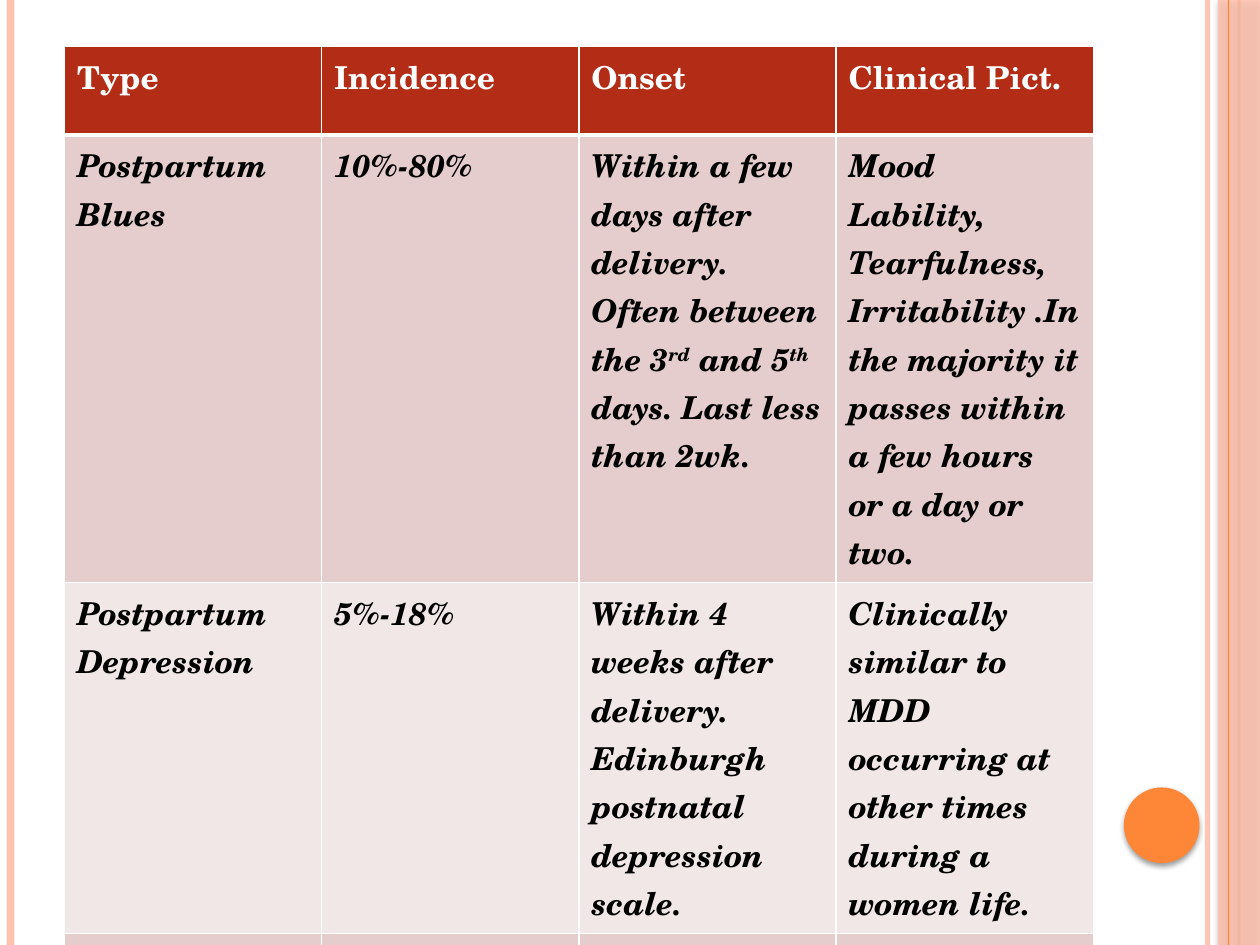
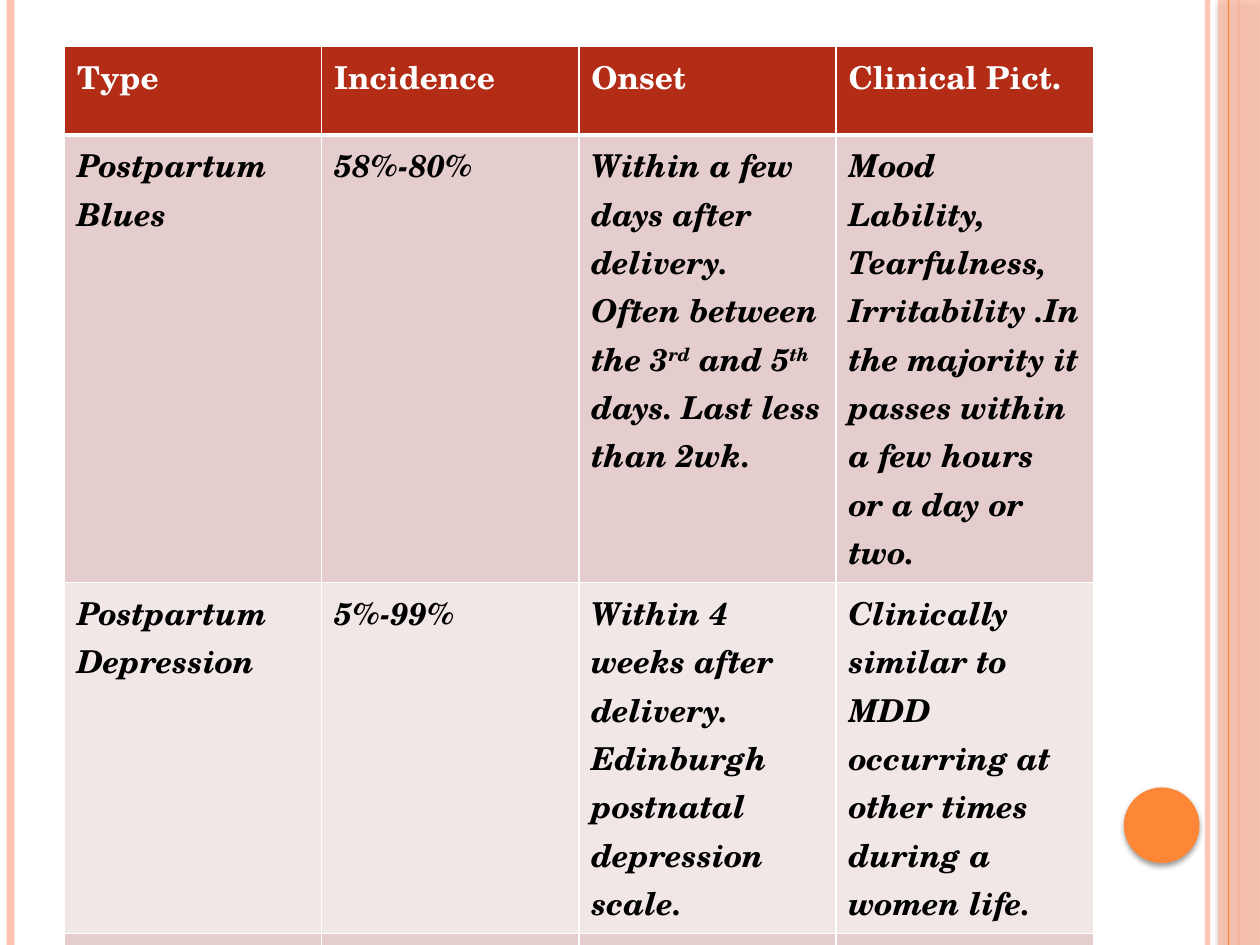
10%-80%: 10%-80% -> 58%-80% (404, 168)
5%-18%: 5%-18% -> 5%-99% (395, 615)
